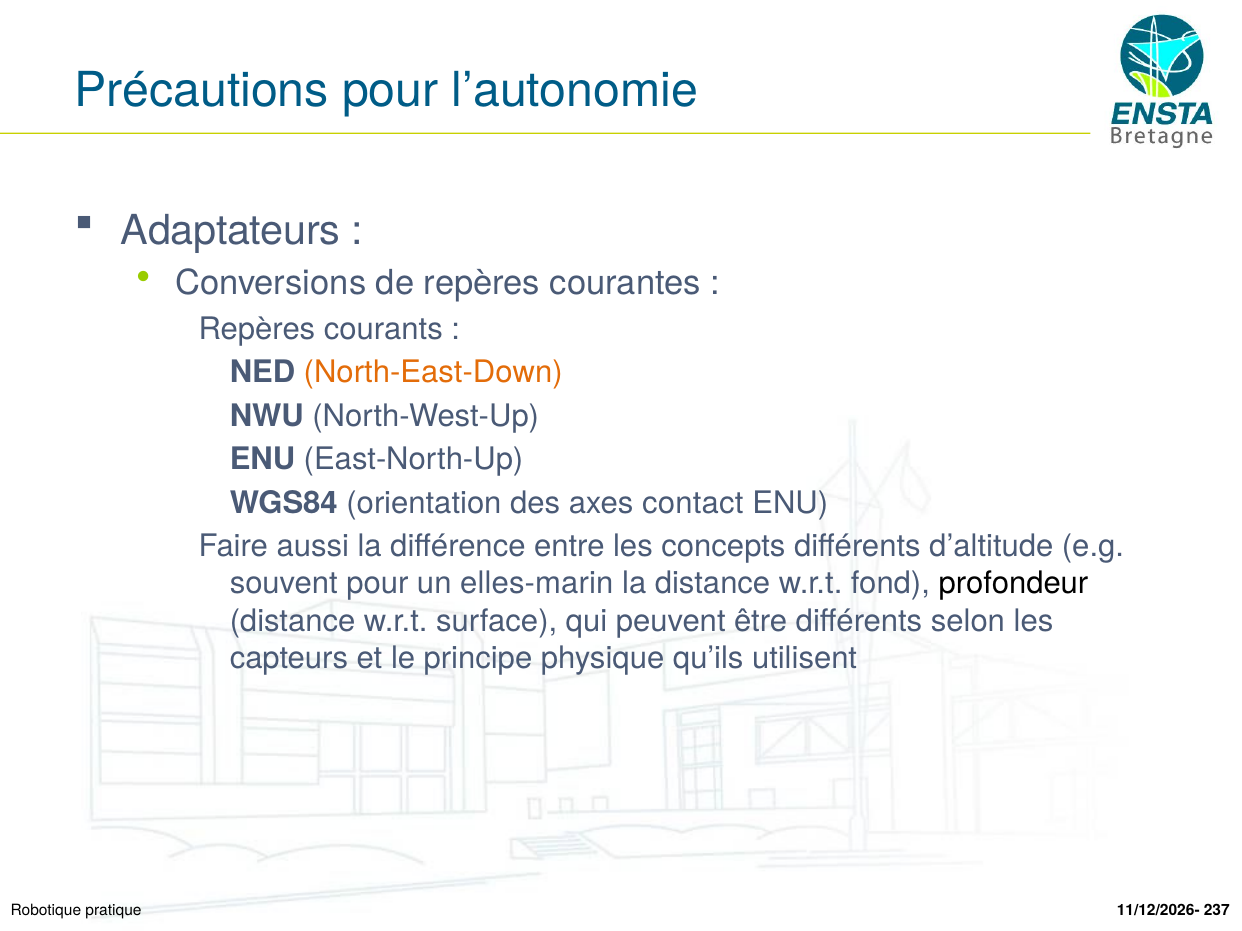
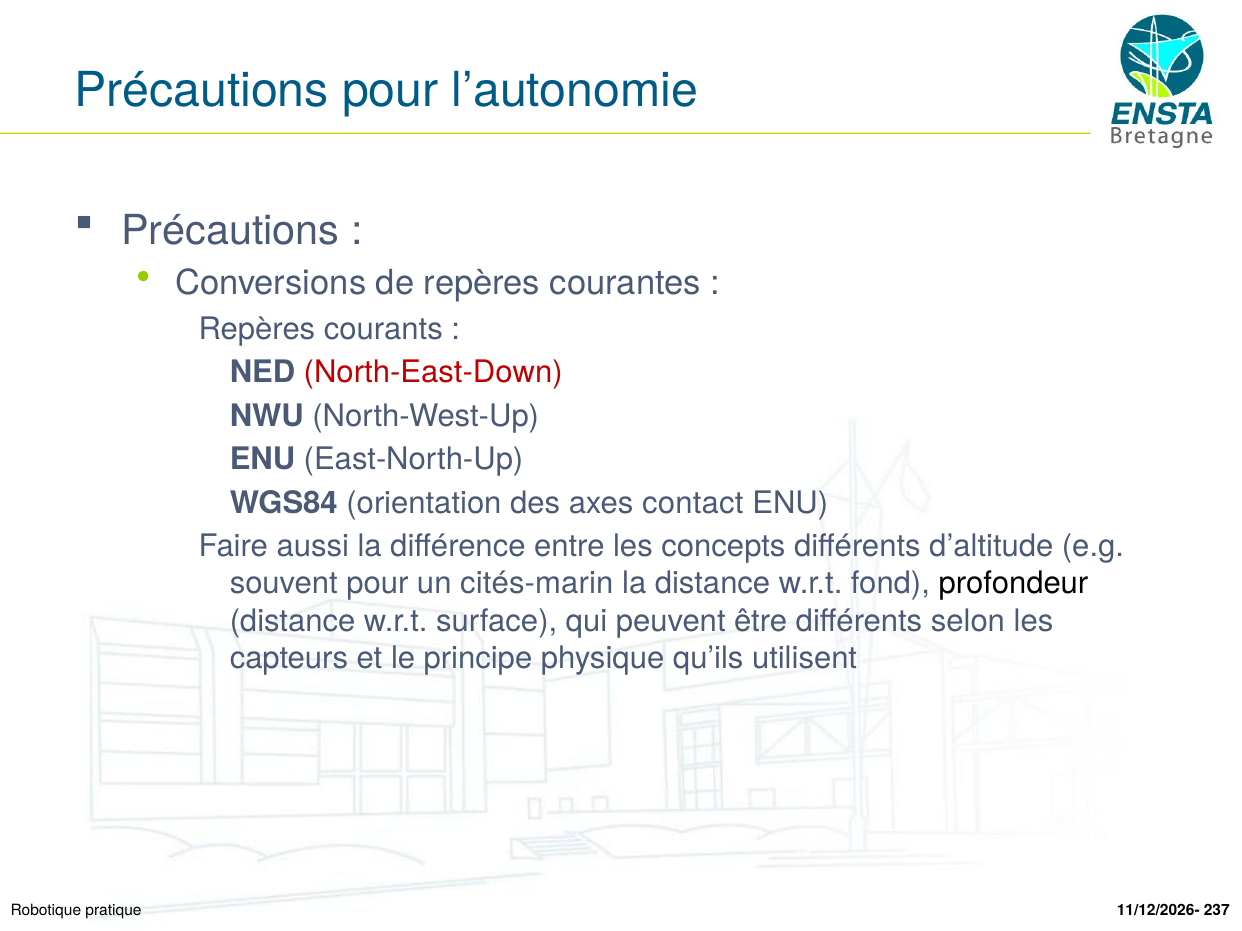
Adaptateurs: Adaptateurs -> Précautions (230, 231)
North-East-Down colour: orange -> red (433, 373)
elles-marin: elles-marin -> cités-marin (537, 584)
